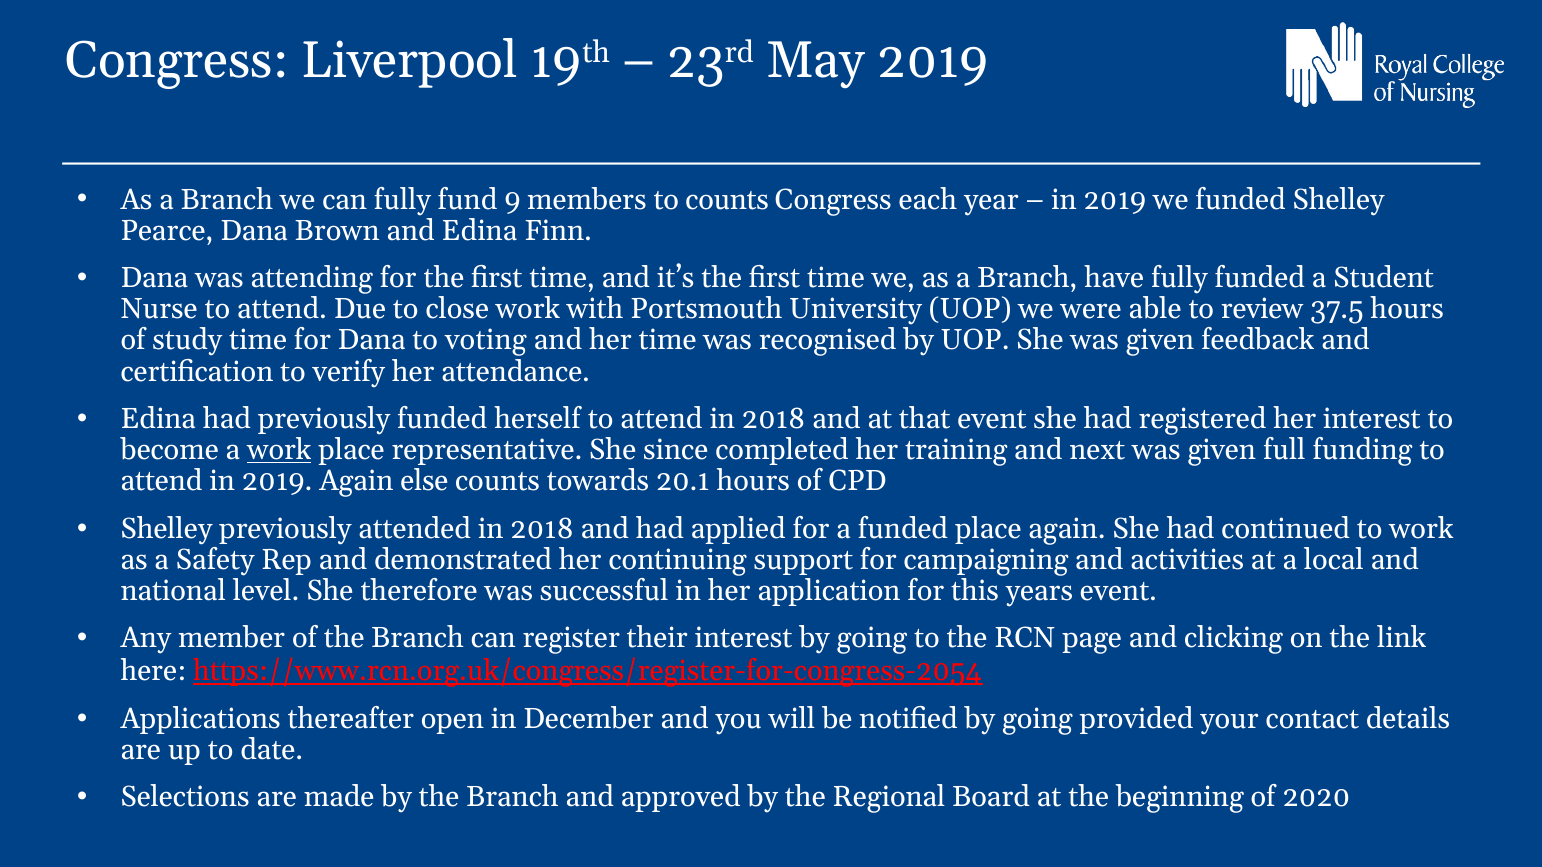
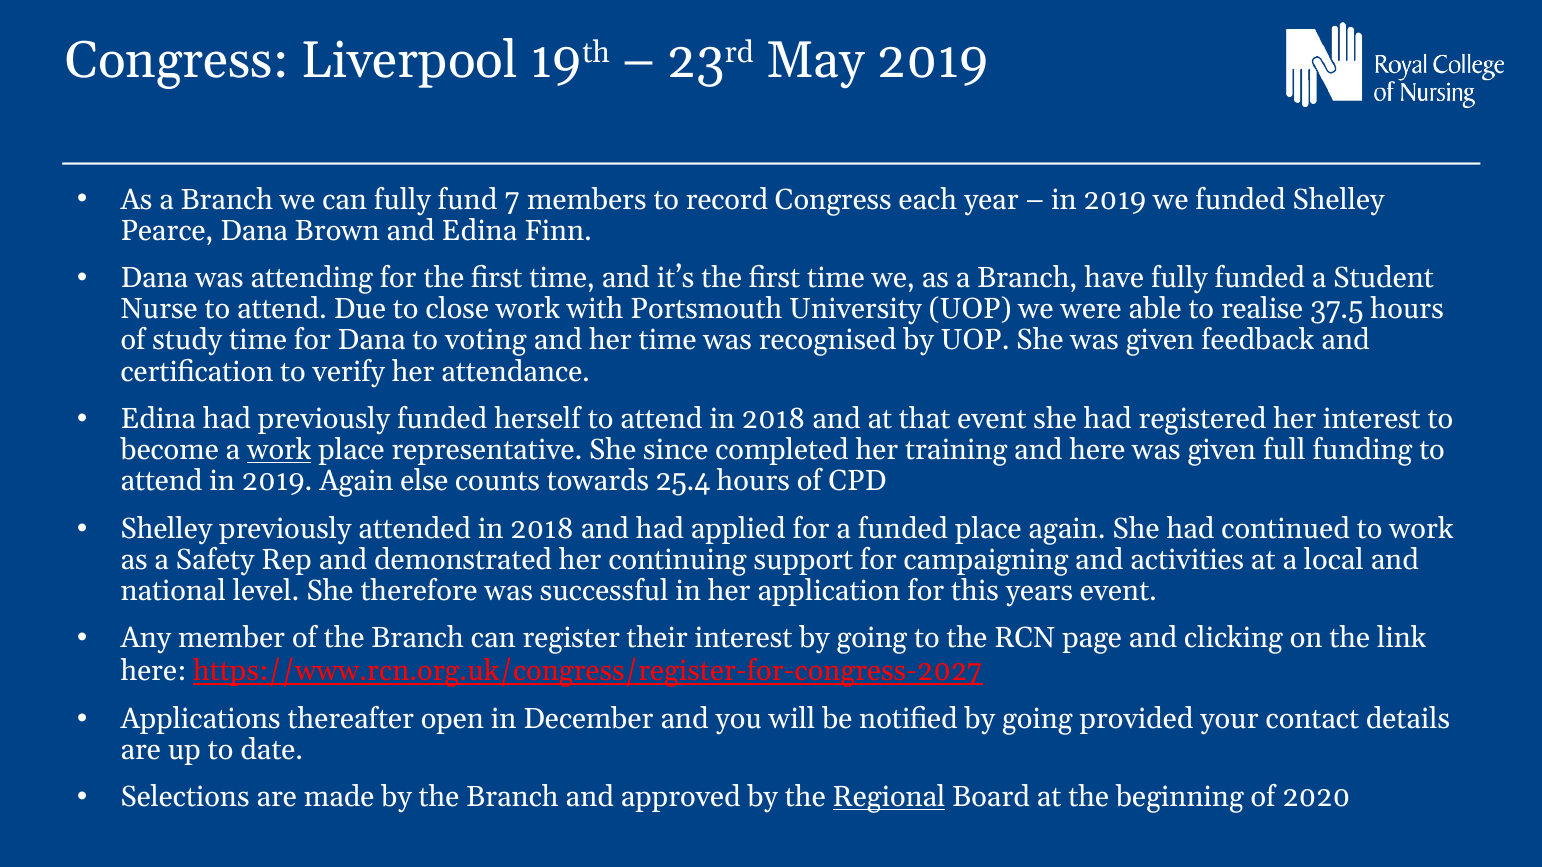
9: 9 -> 7 (512, 200)
to counts: counts -> record (727, 200)
review: review -> realise (1262, 309)
and next: next -> here (1097, 450)
20.1: 20.1 -> 25.4 (683, 482)
https://www.rcn.org.uk/congress/register-for-congress-2054: https://www.rcn.org.uk/congress/register-for-congress-2054 -> https://www.rcn.org.uk/congress/register-for-congress-2027 (587, 671)
Regional underline: none -> present (889, 797)
